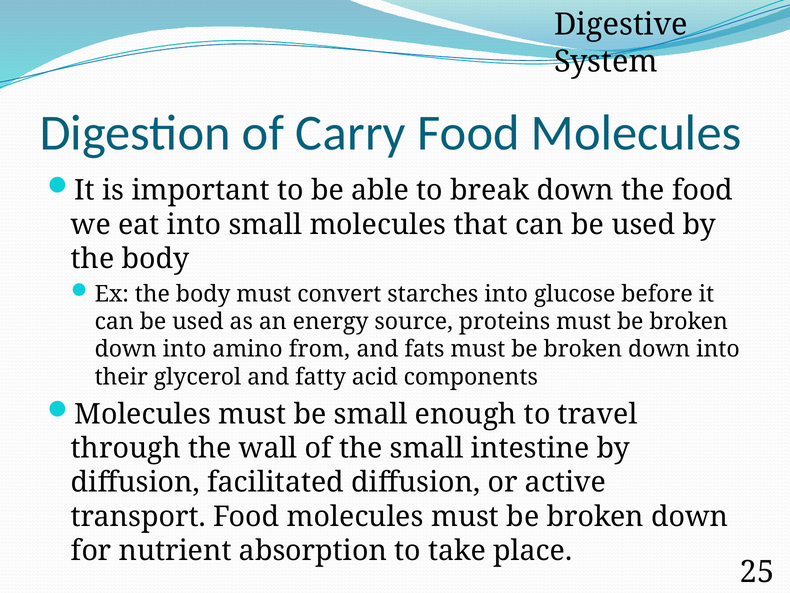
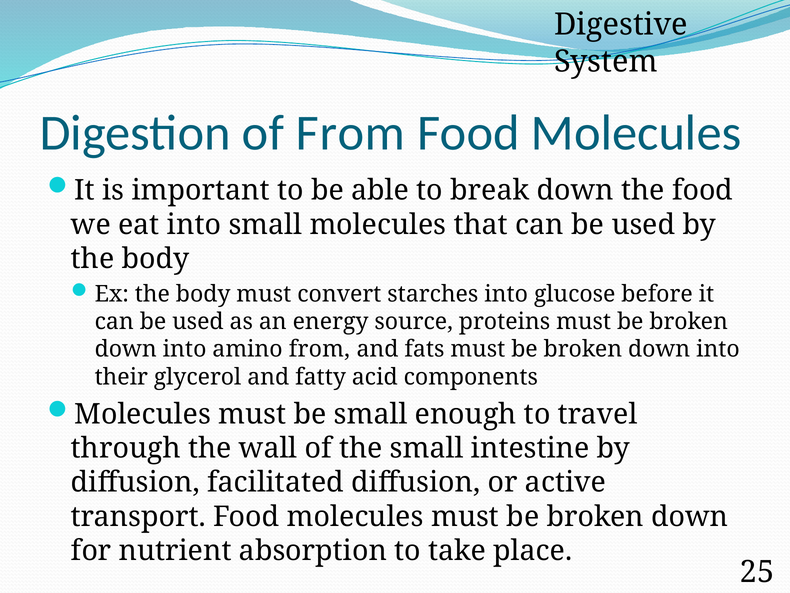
of Carry: Carry -> From (350, 133)
